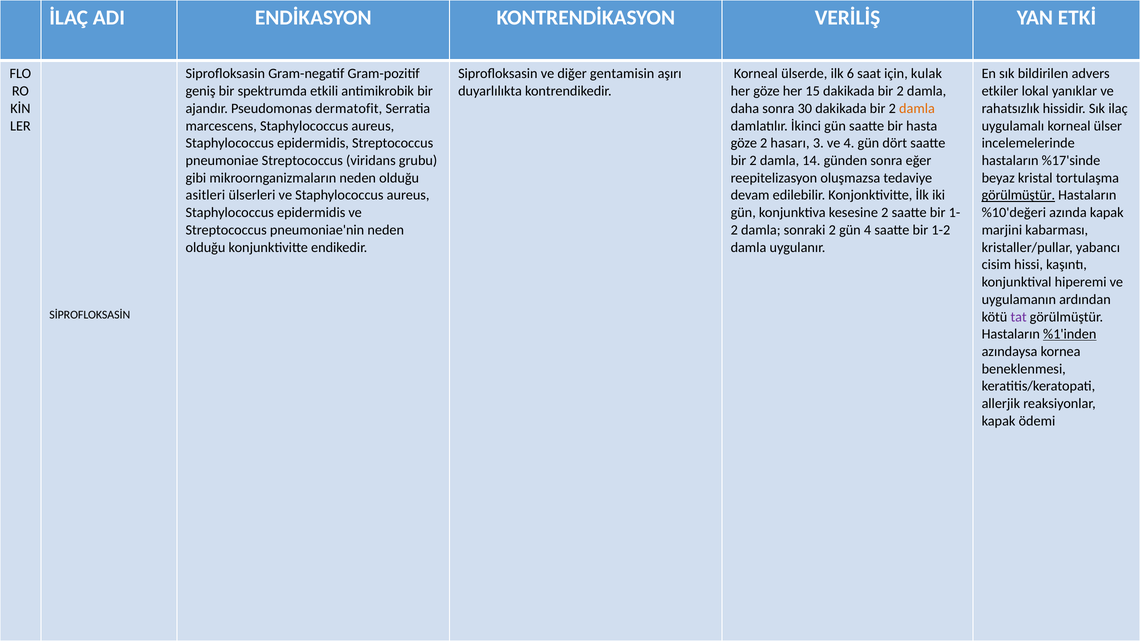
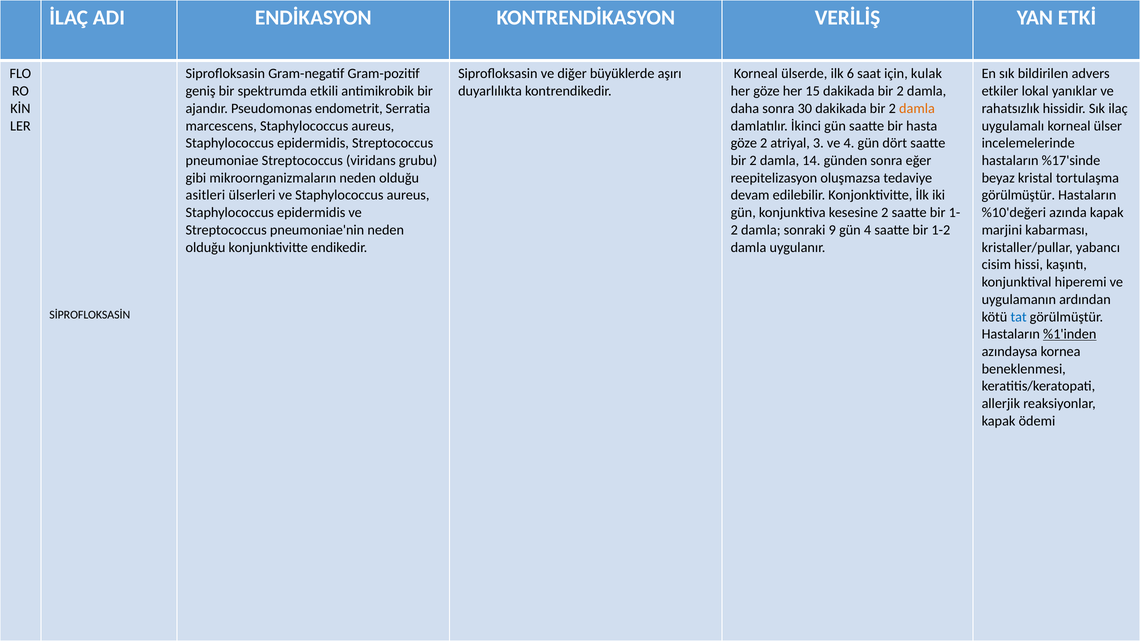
gentamisin: gentamisin -> büyüklerde (622, 74)
dermatofit: dermatofit -> endometrit (349, 109)
hasarı: hasarı -> atriyal (790, 143)
görülmüştür underline: present -> none (1018, 195)
sonraki 2: 2 -> 9 (832, 230)
tat colour: purple -> blue (1019, 317)
